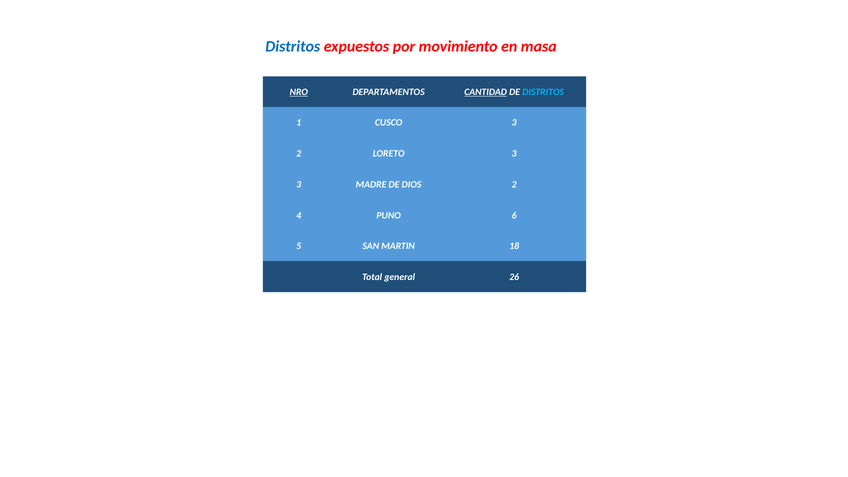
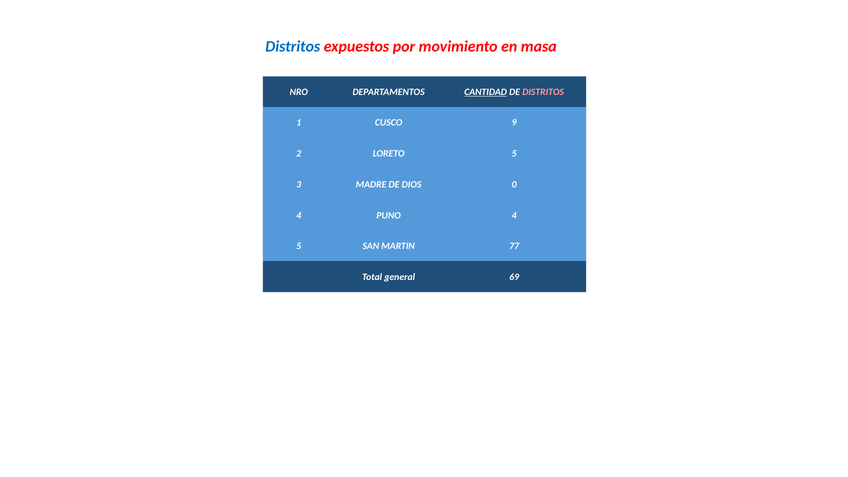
NRO underline: present -> none (299, 92)
DISTRITOS colour: light blue -> pink (543, 92)
CUSCO 3: 3 -> 9 (514, 123)
LORETO 3: 3 -> 5 (514, 154)
DIOS 2: 2 -> 0 (514, 184)
PUNO 6: 6 -> 4 (514, 215)
18: 18 -> 77 (514, 246)
26: 26 -> 69 (514, 277)
